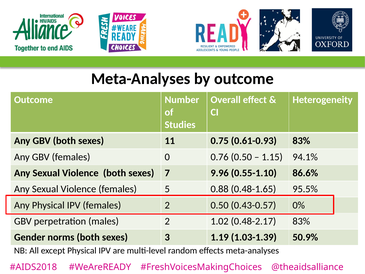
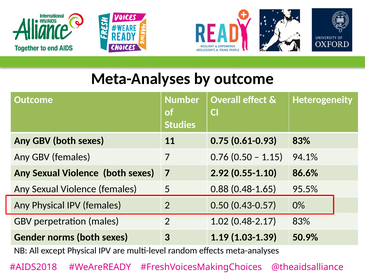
females 0: 0 -> 7 (167, 157)
9.96: 9.96 -> 2.92 (220, 173)
